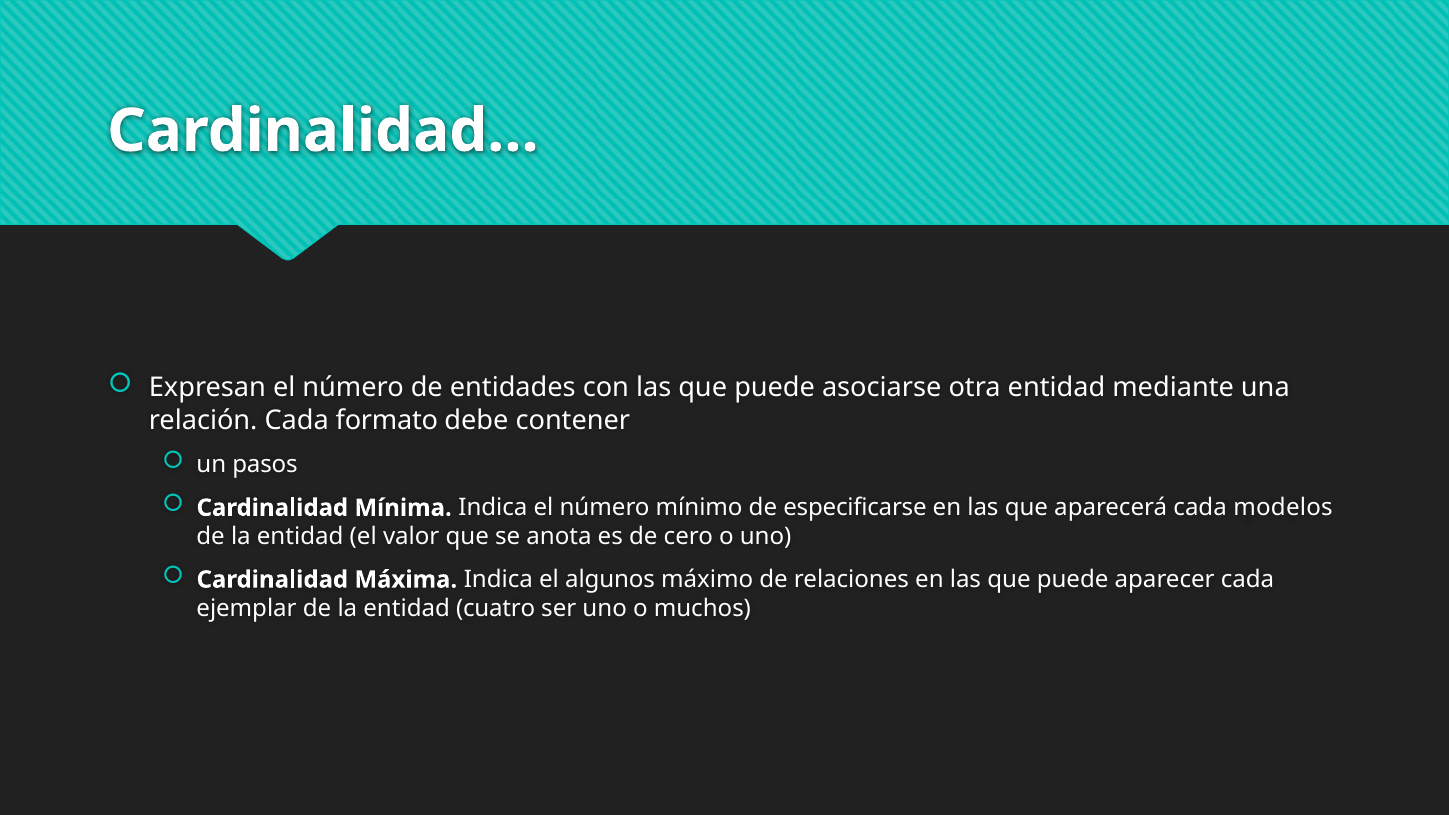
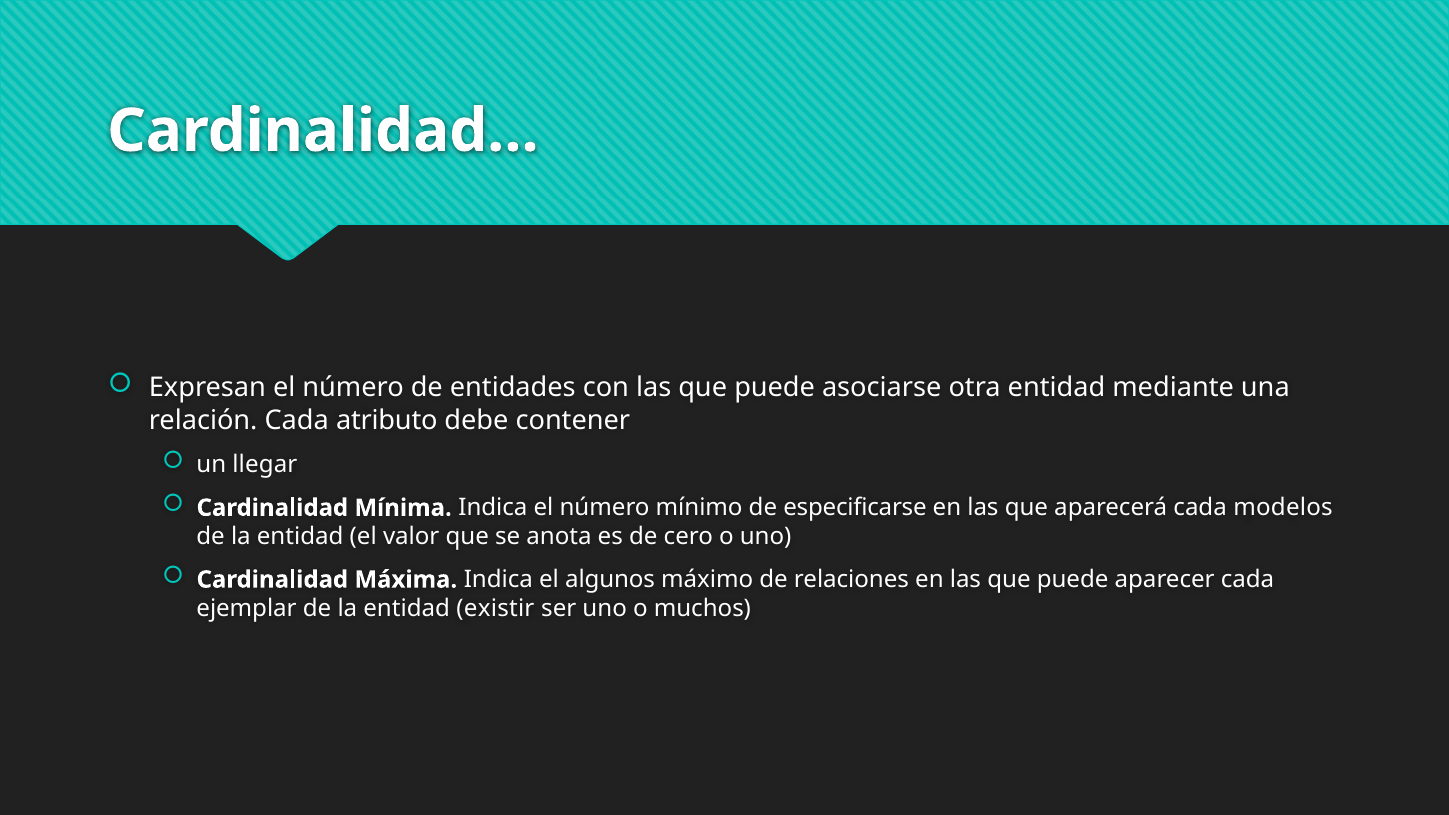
formato: formato -> atributo (387, 421)
pasos: pasos -> llegar (265, 465)
cuatro: cuatro -> existir (495, 609)
